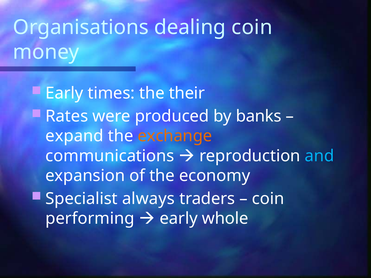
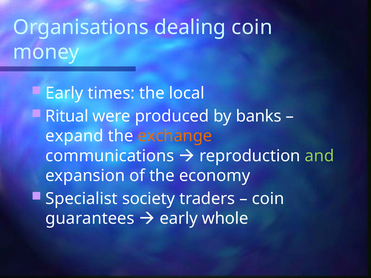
their: their -> local (187, 93)
Rates: Rates -> Ritual (67, 116)
and colour: light blue -> light green (320, 156)
always: always -> society (149, 199)
performing: performing -> guarantees (90, 219)
